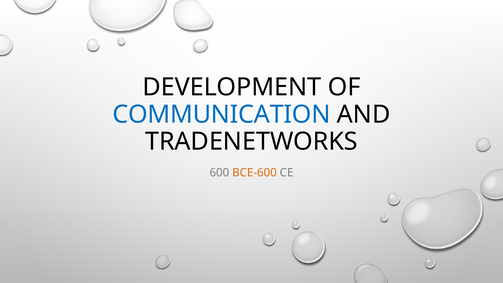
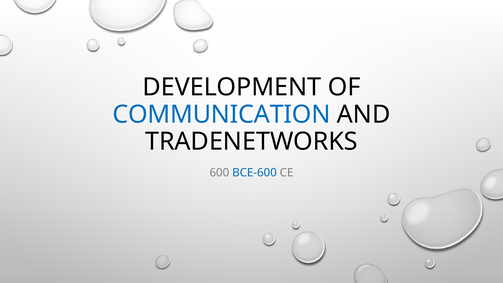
BCE-600 colour: orange -> blue (254, 173)
